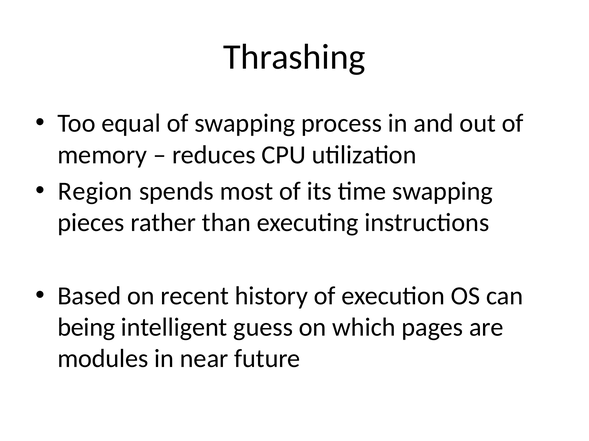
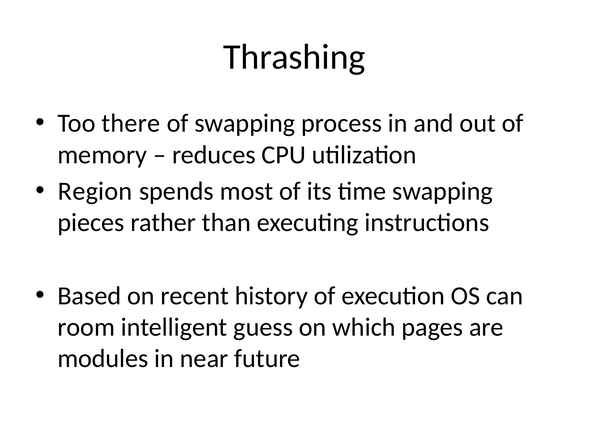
equal: equal -> there (131, 124)
being: being -> room (86, 328)
